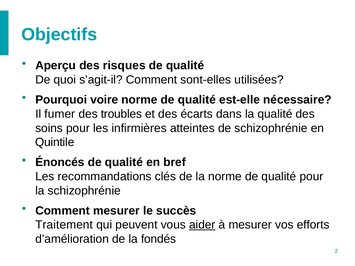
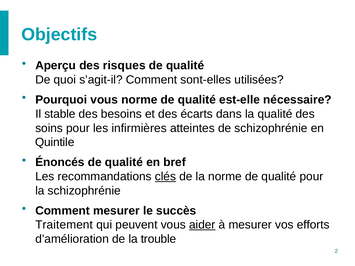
Pourquoi voire: voire -> vous (104, 100)
fumer: fumer -> stable (60, 114)
troubles: troubles -> besoins (121, 114)
clés underline: none -> present (165, 177)
fondés: fondés -> trouble (159, 239)
